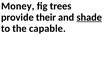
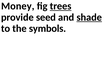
trees underline: none -> present (61, 6)
their: their -> seed (46, 17)
capable: capable -> symbols (48, 28)
